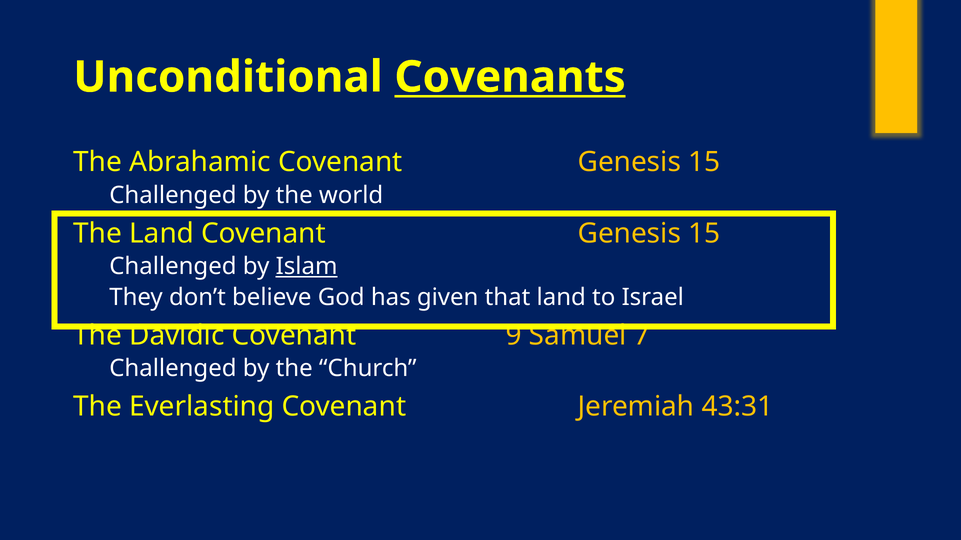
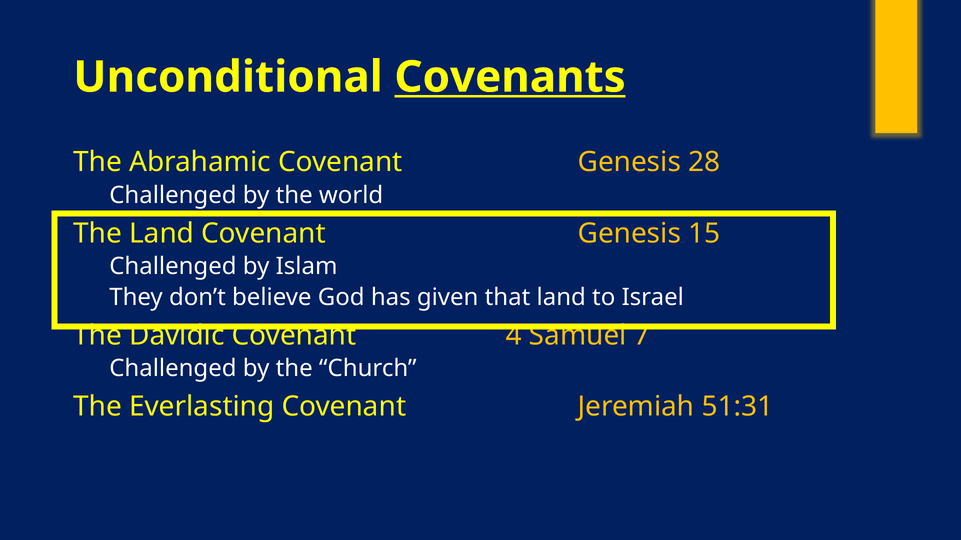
Abrahamic Covenant Genesis 15: 15 -> 28 (704, 162)
Islam underline: present -> none (307, 267)
9: 9 -> 4 (514, 336)
43:31: 43:31 -> 51:31 (737, 407)
